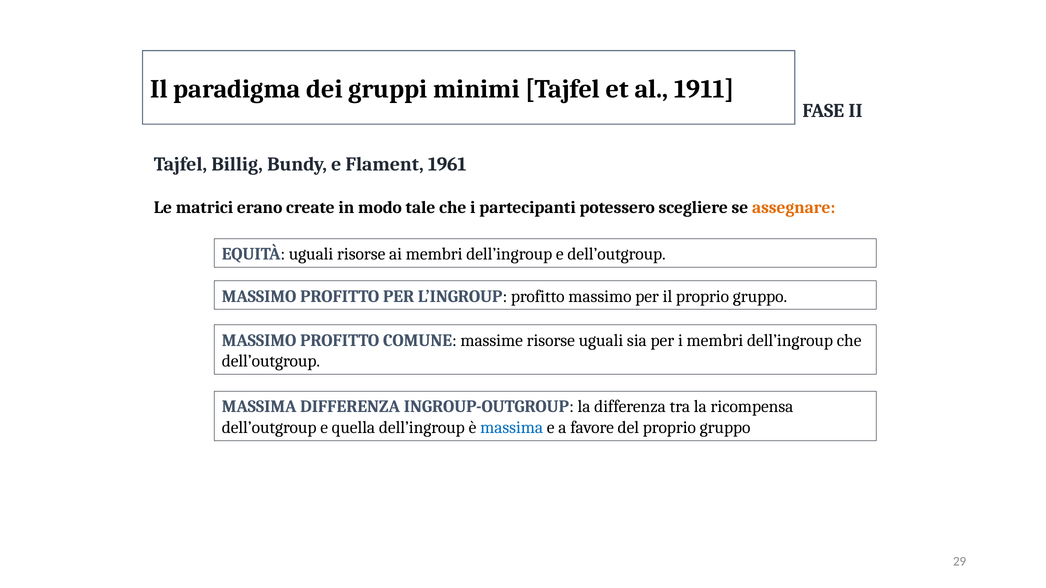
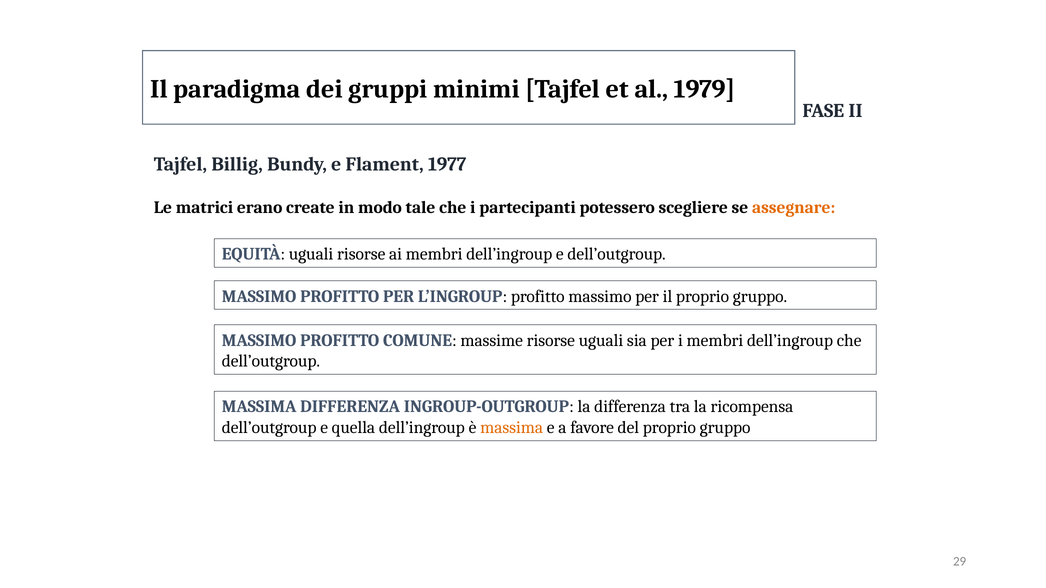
1911: 1911 -> 1979 (705, 89)
1961: 1961 -> 1977 (447, 165)
massima colour: blue -> orange (512, 428)
